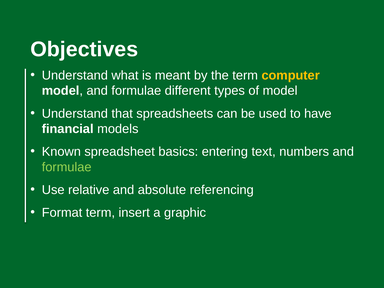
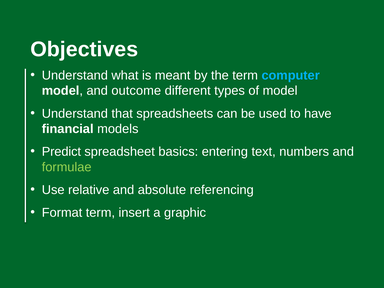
computer colour: yellow -> light blue (291, 75)
model and formulae: formulae -> outcome (136, 91)
Known: Known -> Predict (61, 152)
